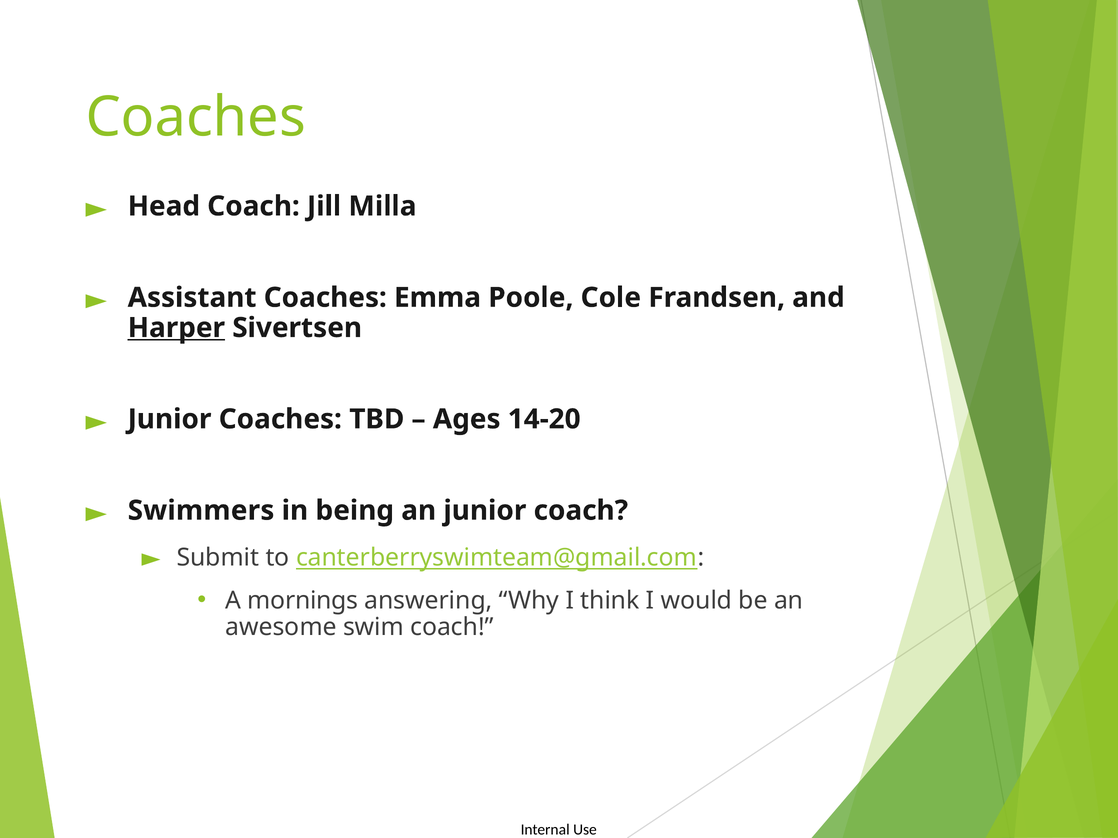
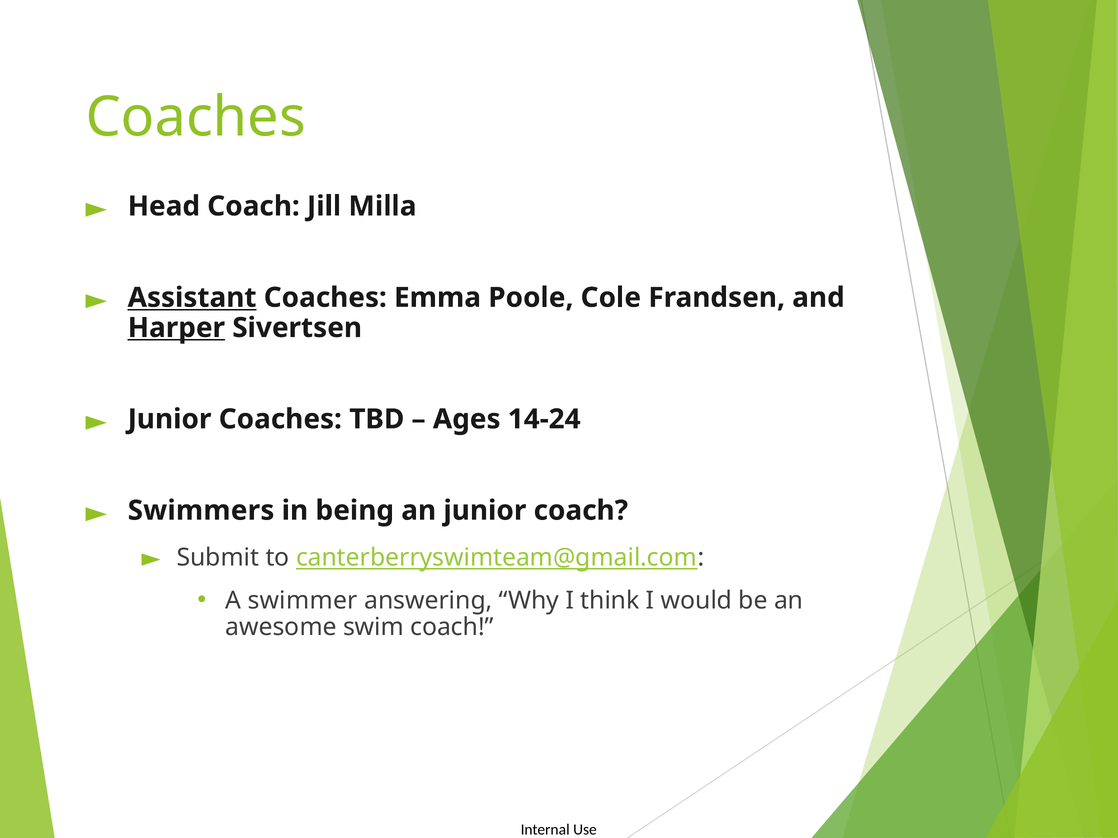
Assistant underline: none -> present (192, 298)
14-20: 14-20 -> 14-24 (544, 419)
mornings: mornings -> swimmer (303, 601)
